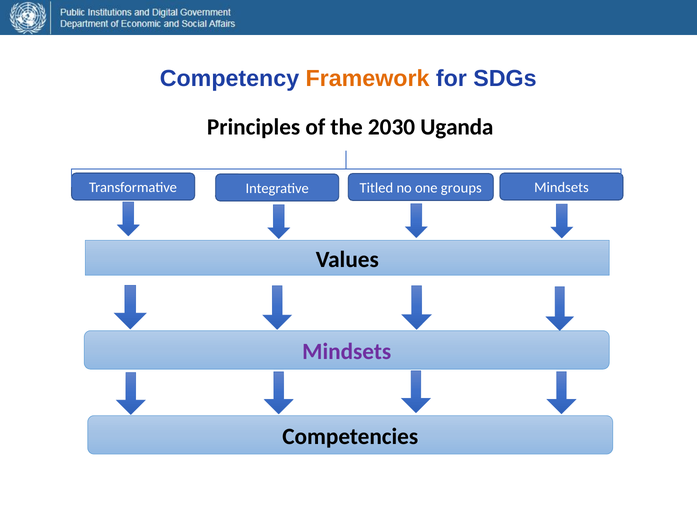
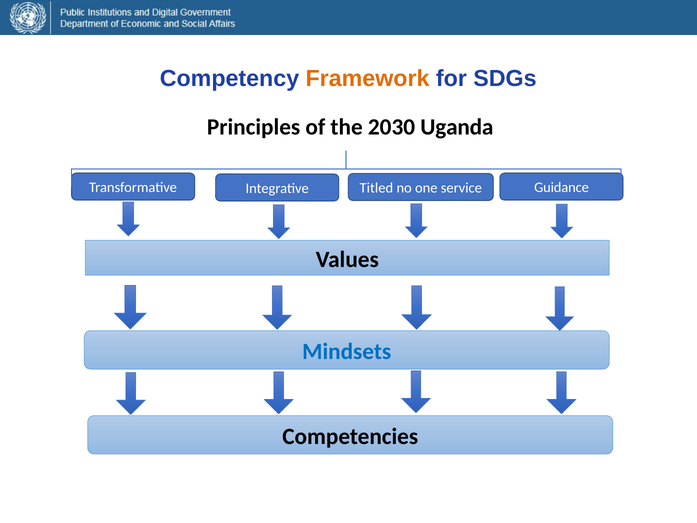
Transformative Mindsets: Mindsets -> Guidance (562, 187)
groups: groups -> service (461, 188)
Mindsets colour: purple -> blue (347, 351)
